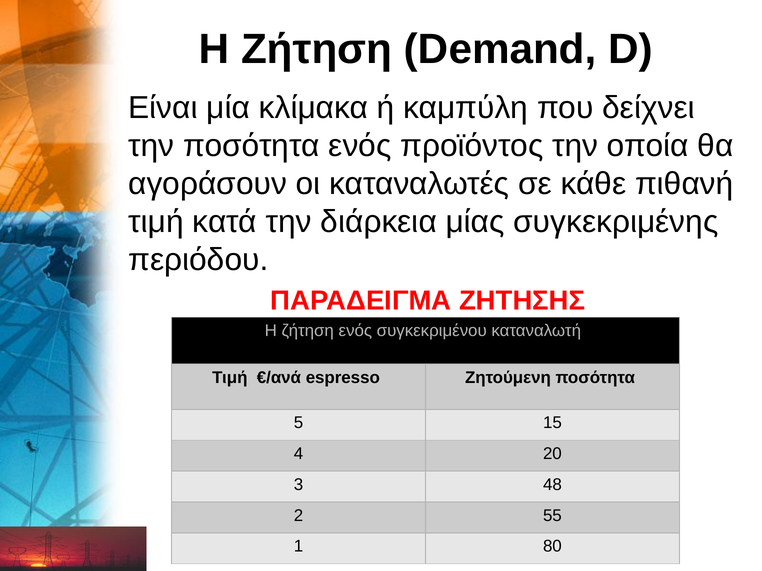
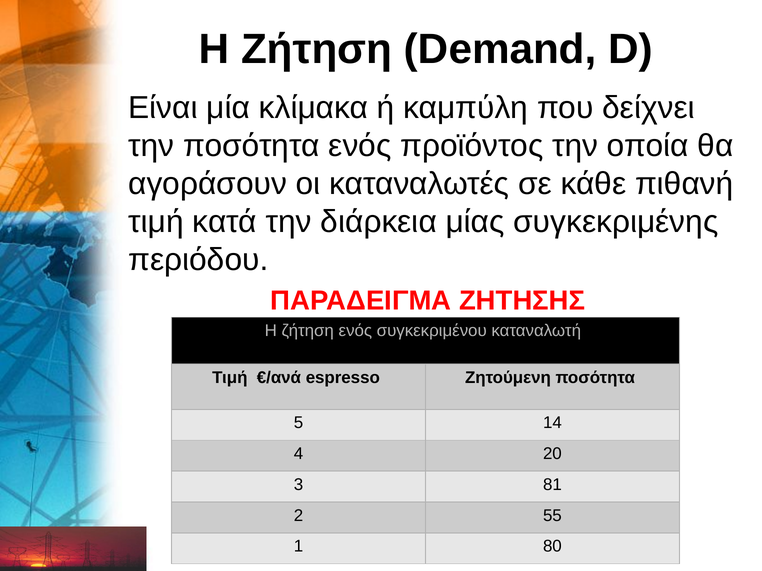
15: 15 -> 14 (552, 423)
48: 48 -> 81 (552, 485)
